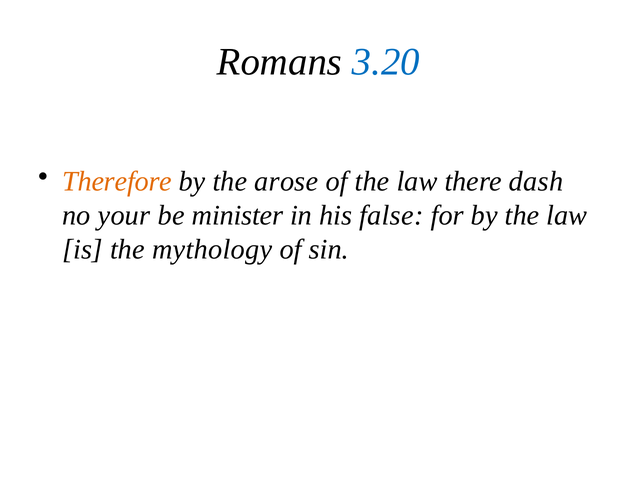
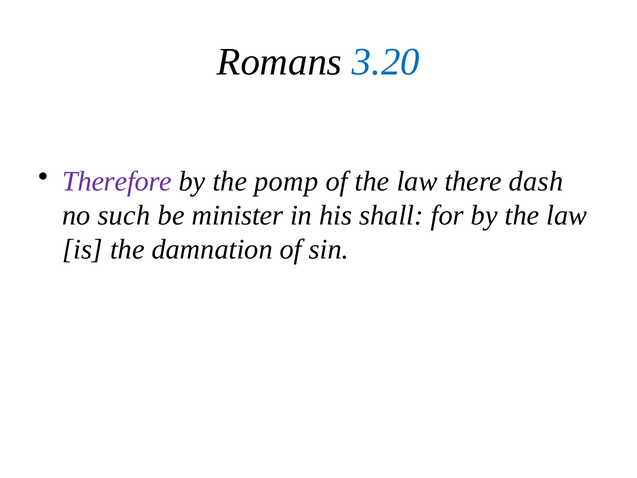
Therefore colour: orange -> purple (117, 181)
arose: arose -> pomp (286, 181)
your: your -> such (124, 215)
false: false -> shall (391, 215)
mythology: mythology -> damnation (212, 249)
